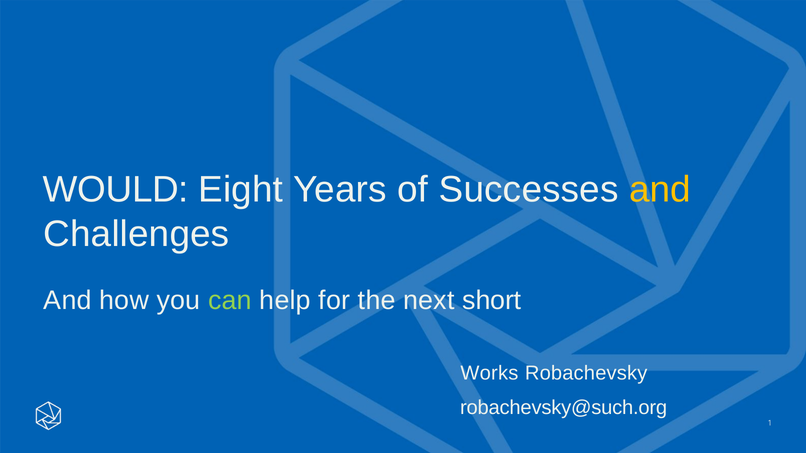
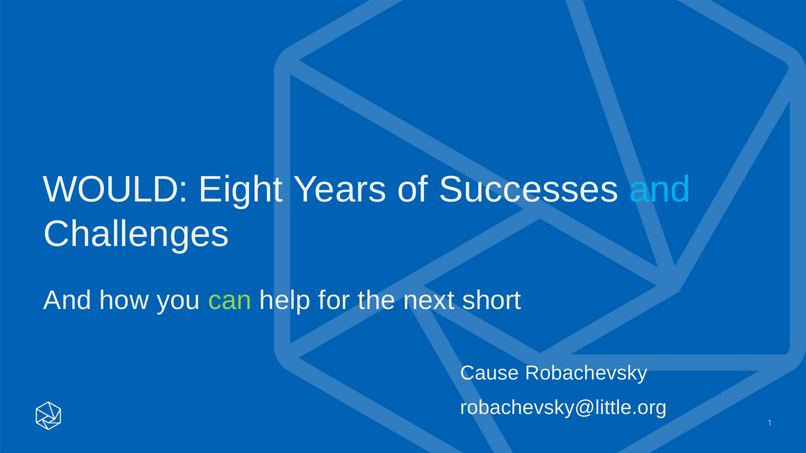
and colour: yellow -> light blue (660, 190)
Works: Works -> Cause (489, 374)
robachevsky@such.org: robachevsky@such.org -> robachevsky@little.org (563, 408)
